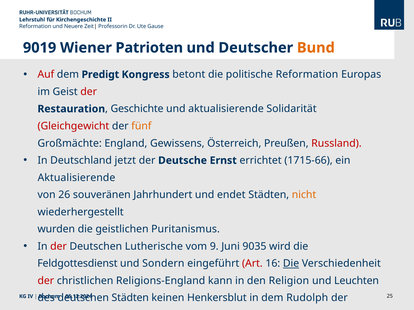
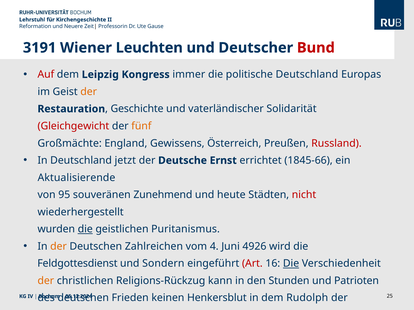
9019: 9019 -> 3191 (40, 48)
Patrioten: Patrioten -> Leuchten (149, 48)
Bund colour: orange -> red (316, 48)
Predigt: Predigt -> Leipzig (100, 75)
betont: betont -> immer (189, 75)
politische Reformation: Reformation -> Deutschland (307, 75)
der colour: red -> orange (89, 92)
und aktualisierende: aktualisierende -> vaterländischer (226, 109)
1715-66: 1715-66 -> 1845-66 (309, 161)
26: 26 -> 95 (64, 195)
Jahrhundert: Jahrhundert -> Zunehmend (163, 195)
endet: endet -> heute (231, 195)
nicht colour: orange -> red (304, 195)
die underline: none -> present (85, 230)
der colour: red -> orange (59, 247)
Lutherische: Lutherische -> Zahlreichen (154, 247)
9: 9 -> 4 (214, 247)
9035: 9035 -> 4926 (254, 247)
der colour: red -> orange (46, 281)
Religions-England: Religions-England -> Religions-Rückzug (161, 281)
Religion: Religion -> Stunden (289, 281)
Leuchten: Leuchten -> Patrioten (357, 281)
Städten: Städten -> Frieden (130, 298)
